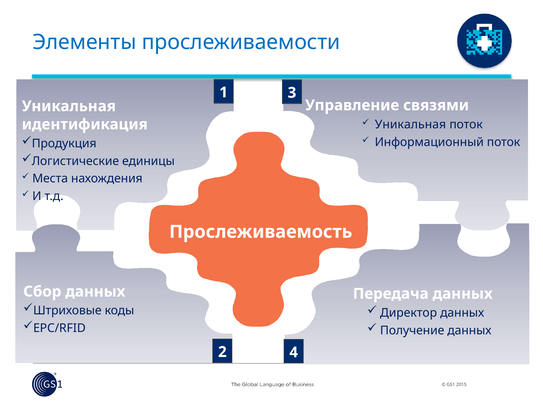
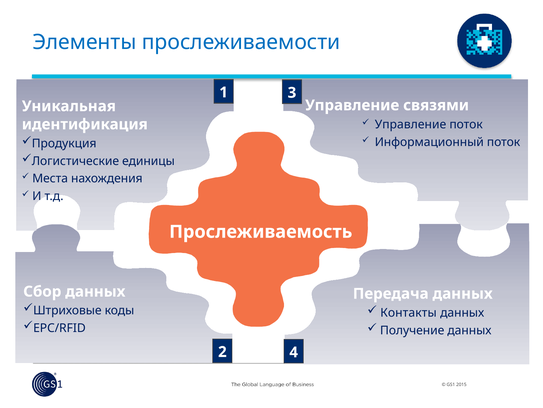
Уникальная: Уникальная -> Управление (411, 124)
Директор: Директор -> Контакты (408, 312)
